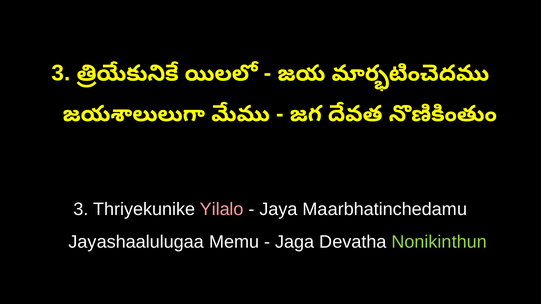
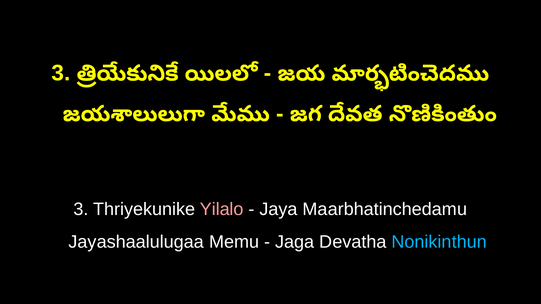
Nonikinthun colour: light green -> light blue (439, 242)
